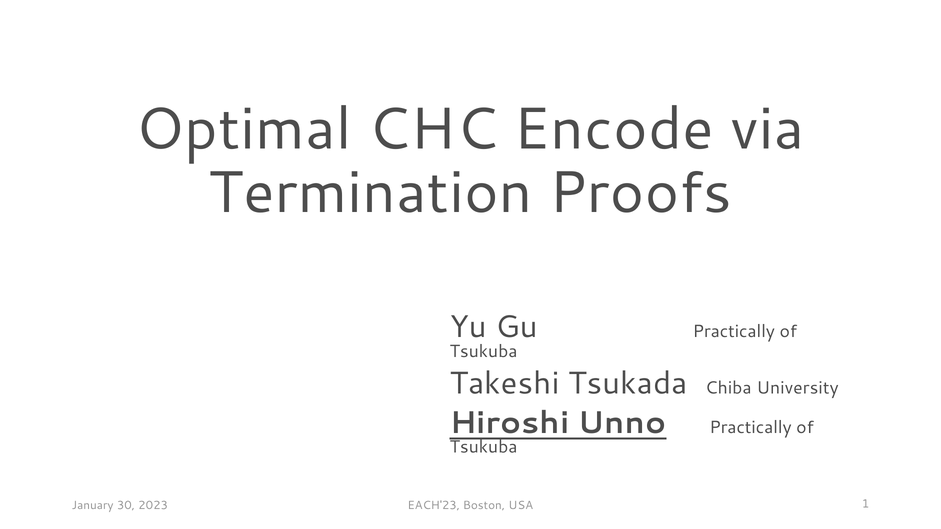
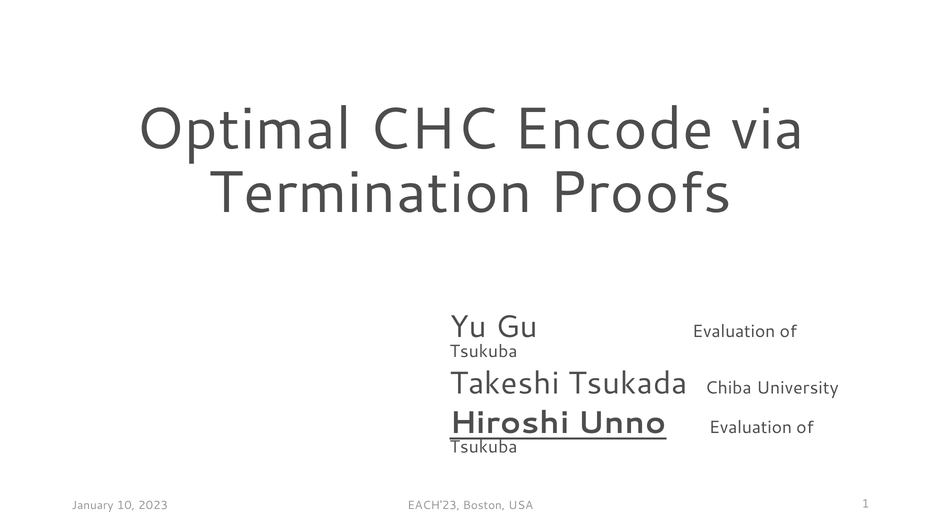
Gu Practically: Practically -> Evaluation (734, 332)
Unno Practically: Practically -> Evaluation (750, 427)
30: 30 -> 10 (126, 505)
